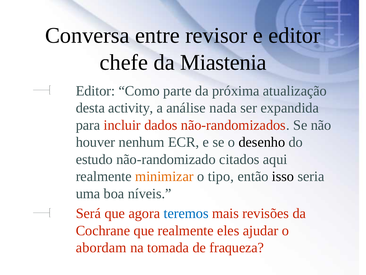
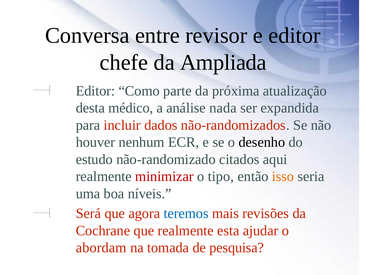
Miastenia: Miastenia -> Ampliada (223, 62)
activity: activity -> médico (131, 108)
minimizar colour: orange -> red (164, 176)
isso colour: black -> orange (283, 176)
eles: eles -> esta (228, 230)
fraqueza: fraqueza -> pesquisa (237, 247)
